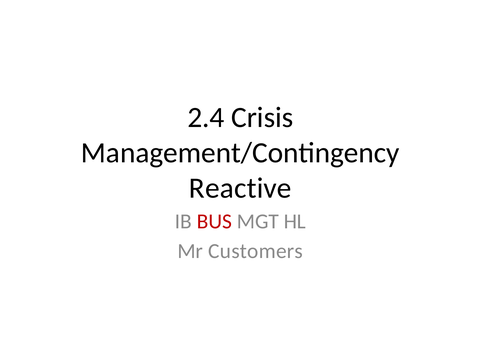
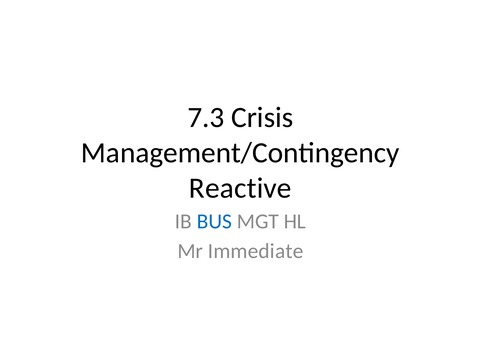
2.4: 2.4 -> 7.3 (206, 118)
BUS colour: red -> blue (214, 221)
Customers: Customers -> Immediate (256, 251)
